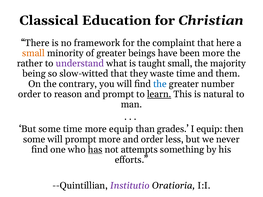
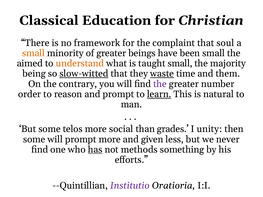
here: here -> soul (225, 43)
been more: more -> small (214, 53)
rather: rather -> aimed (30, 64)
understand colour: purple -> orange (80, 64)
slow-witted underline: none -> present (84, 74)
waste underline: none -> present (162, 74)
the colour: blue -> purple (160, 84)
some time: time -> telos (73, 129)
more equip: equip -> social (121, 129)
I equip: equip -> unity (209, 129)
and order: order -> given (152, 139)
attempts: attempts -> methods (139, 150)
